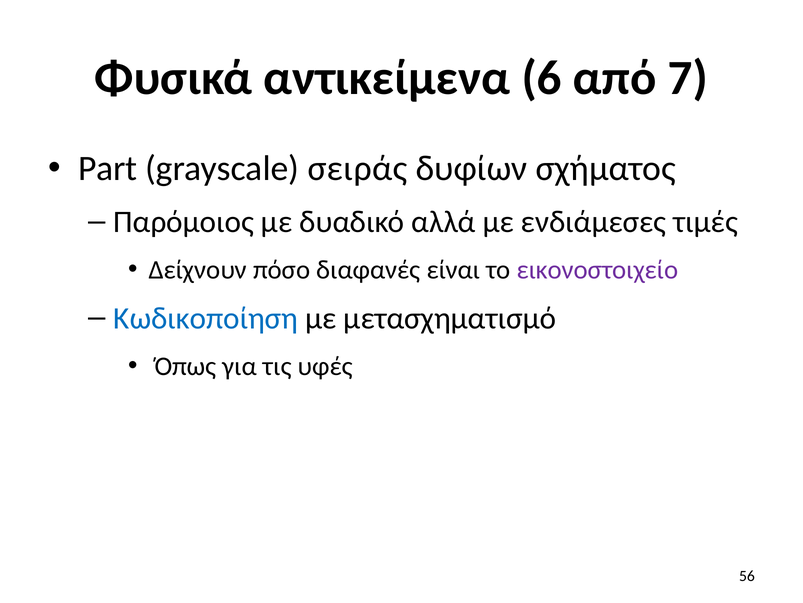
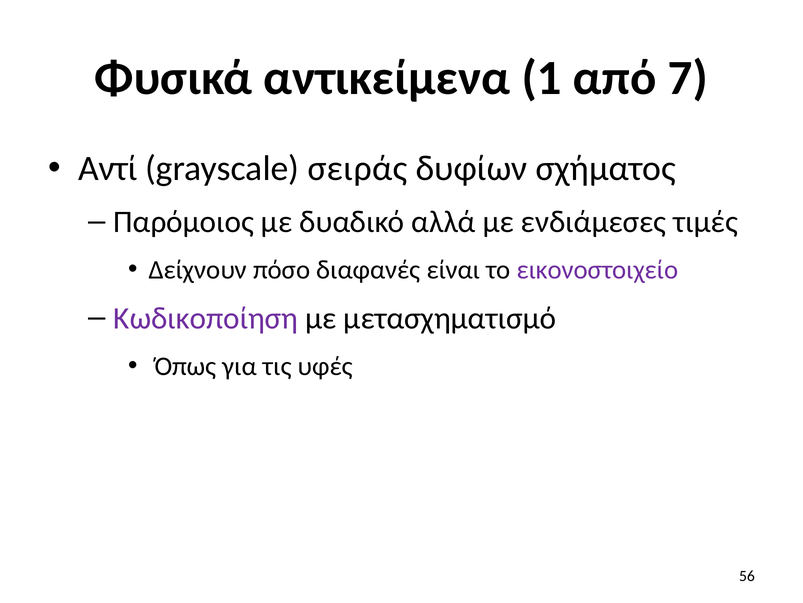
6: 6 -> 1 (542, 78)
Part: Part -> Αντί (108, 168)
Κωδικοποίηση colour: blue -> purple (206, 318)
